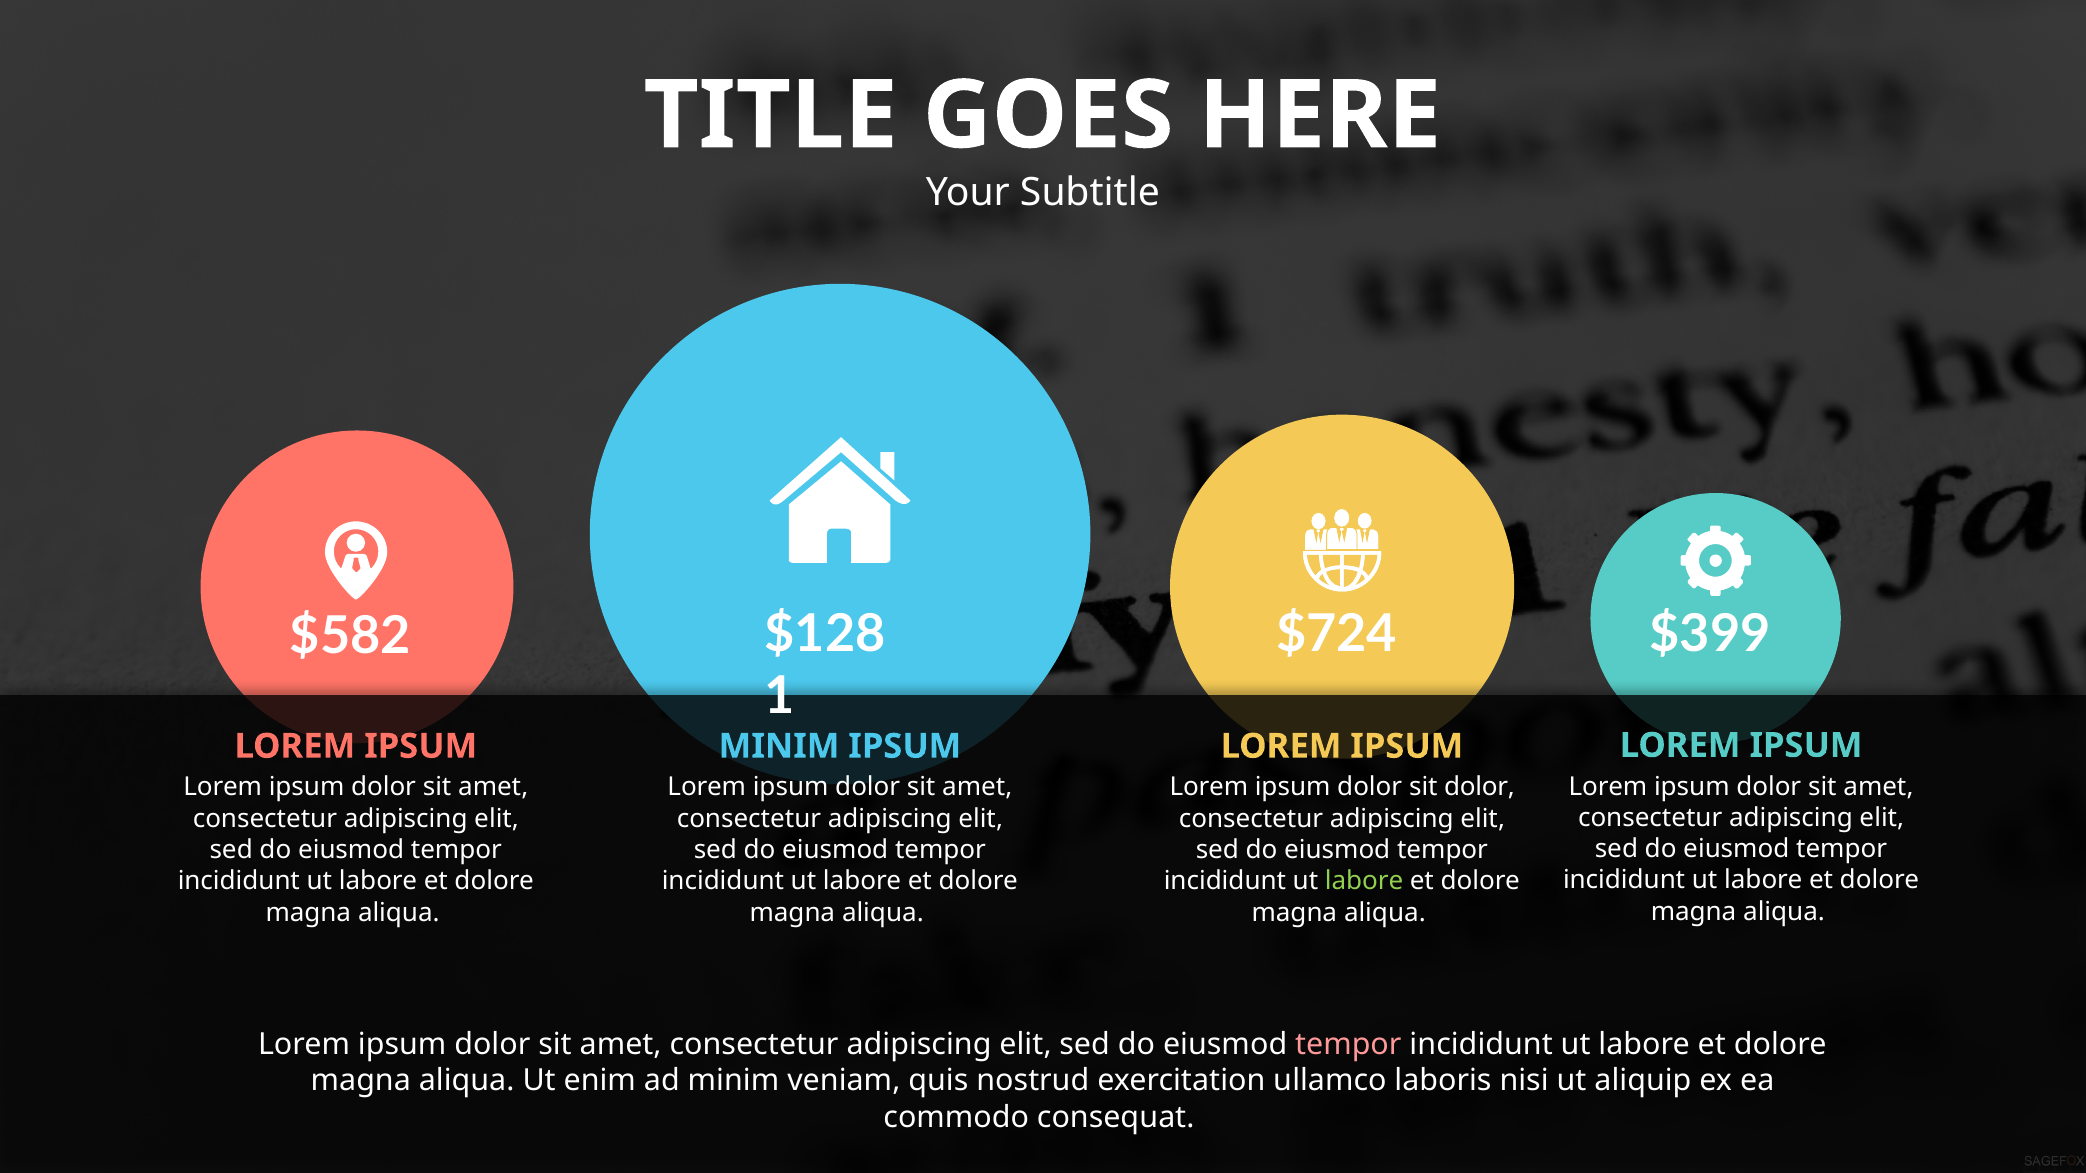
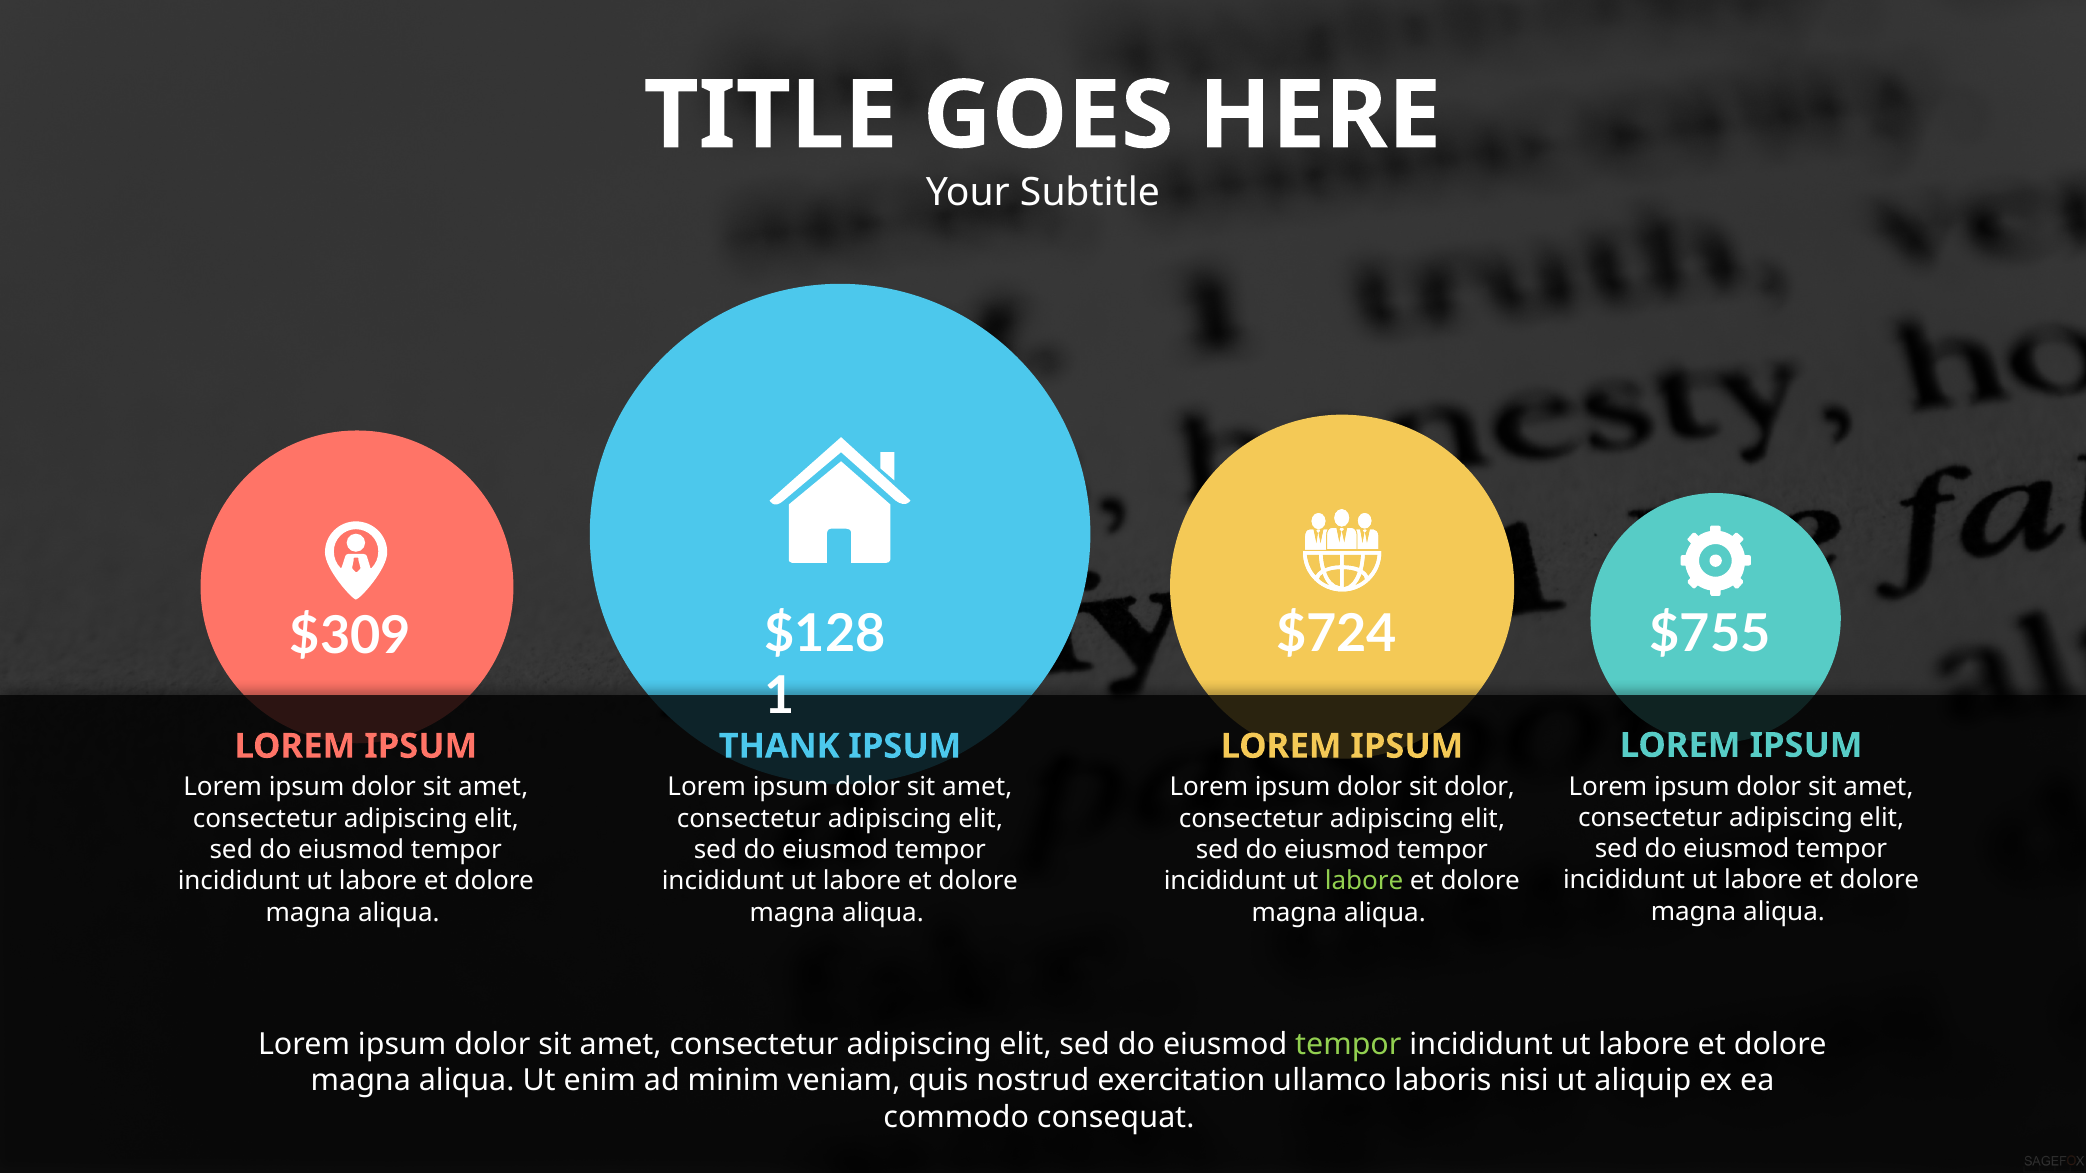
$399: $399 -> $755 (1710, 634)
$582: $582 -> $309 (350, 637)
MINIM: MINIM -> THANK (779, 747)
tempor colour: pink -> light green (1348, 1044)
